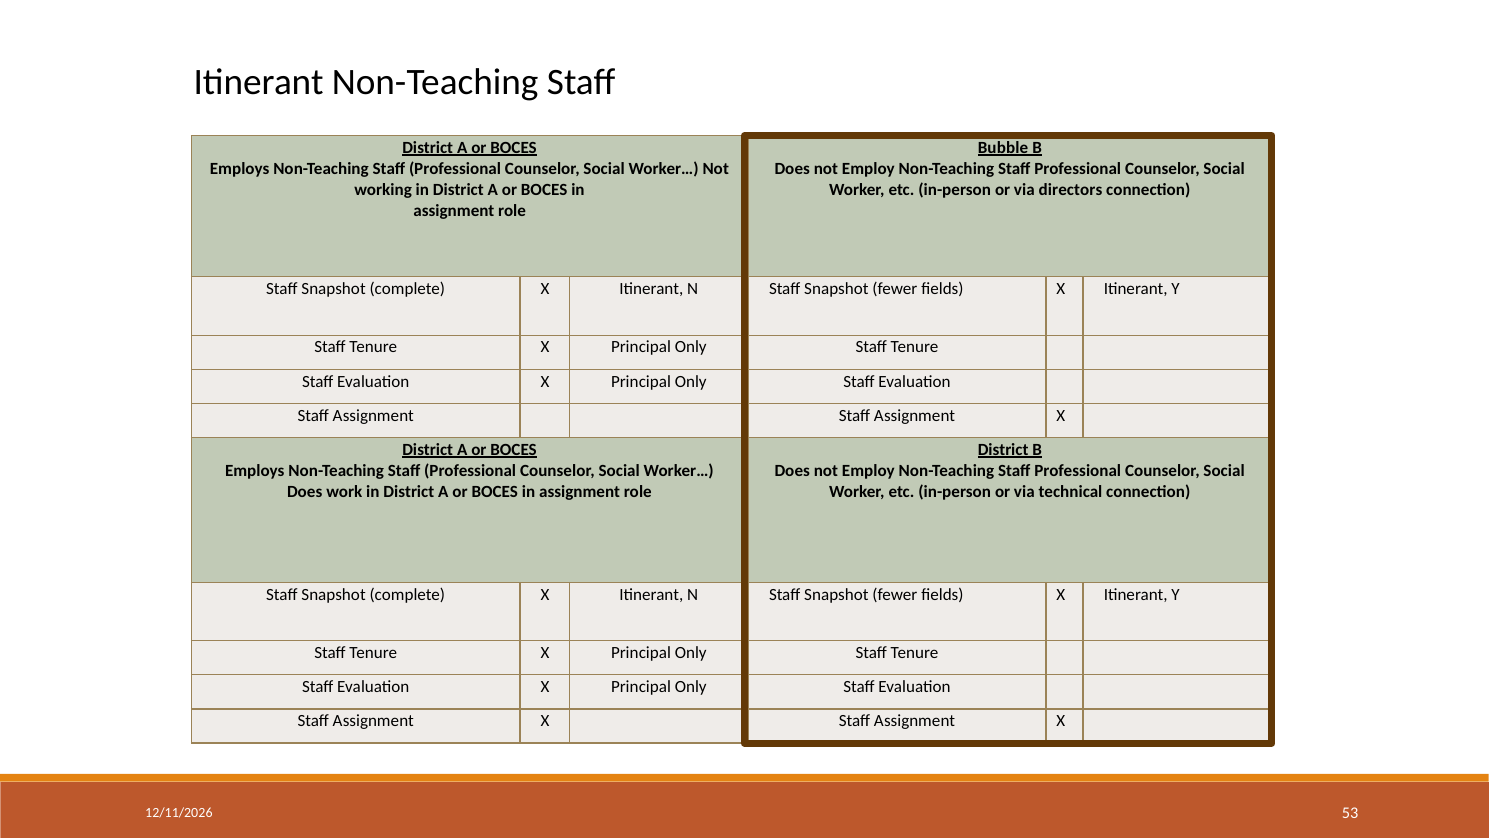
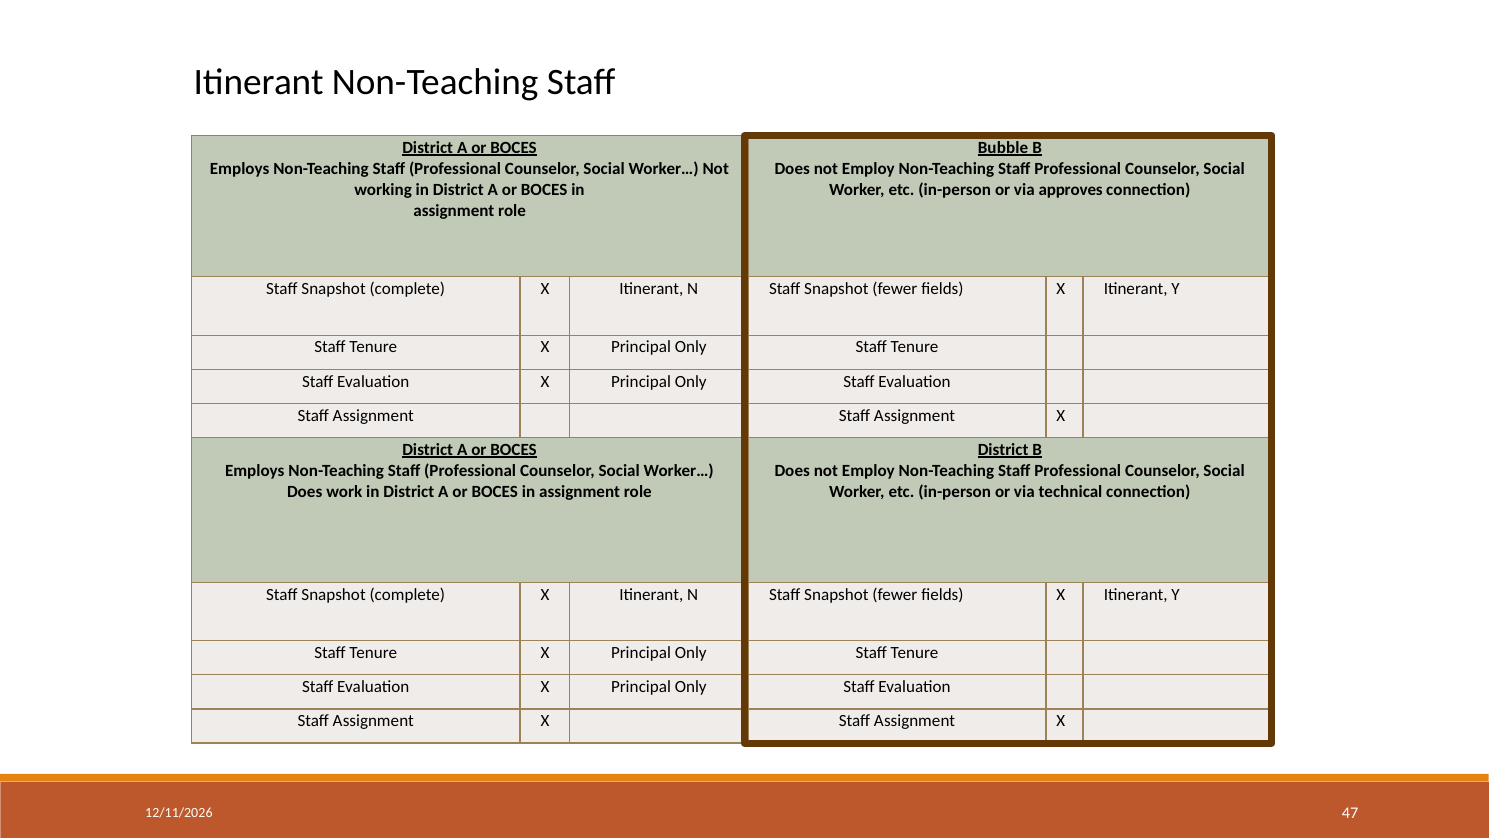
directors: directors -> approves (1071, 190)
53: 53 -> 47 (1350, 812)
